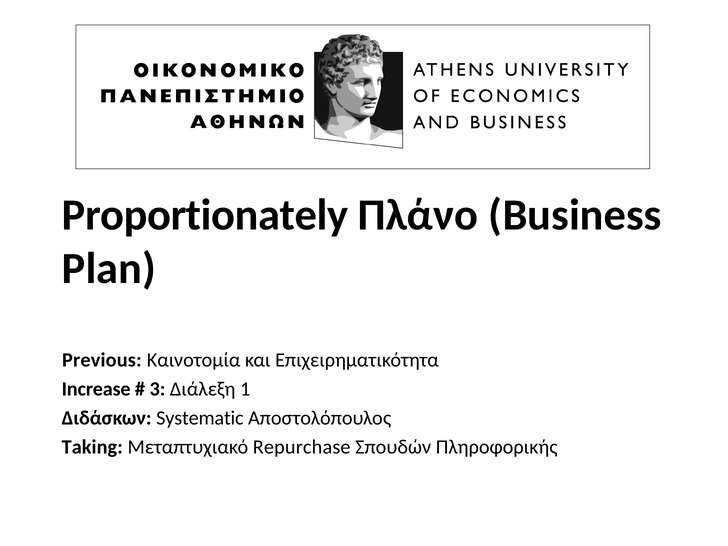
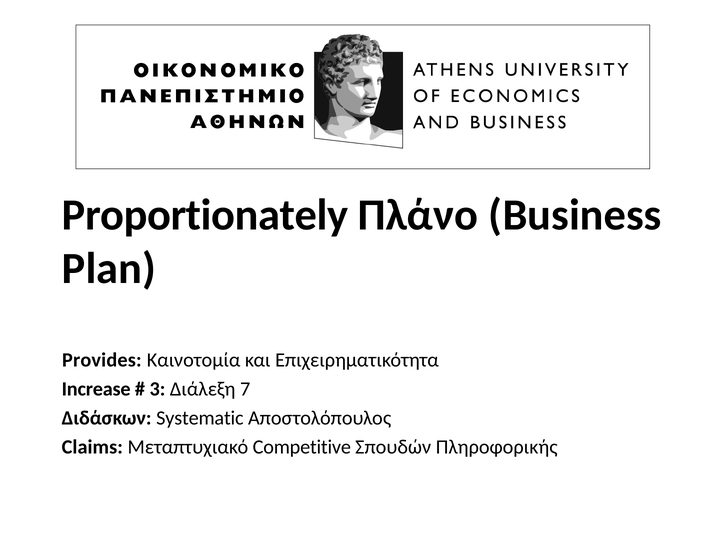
Previous: Previous -> Provides (102, 360)
1: 1 -> 7 (245, 389)
Taking: Taking -> Claims (92, 447)
Repurchase: Repurchase -> Competitive (302, 447)
